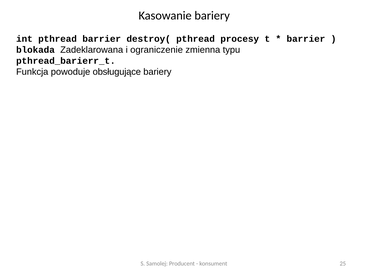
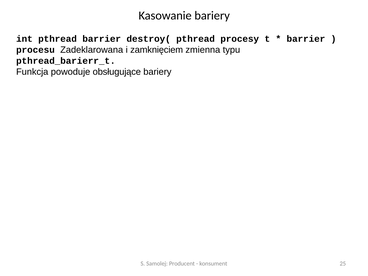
blokada: blokada -> procesu (35, 50)
ograniczenie: ograniczenie -> zamknięciem (157, 50)
